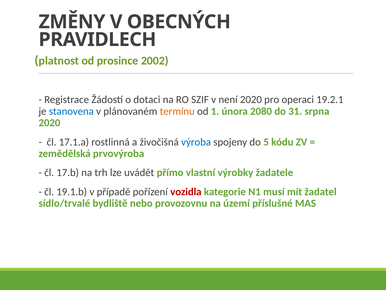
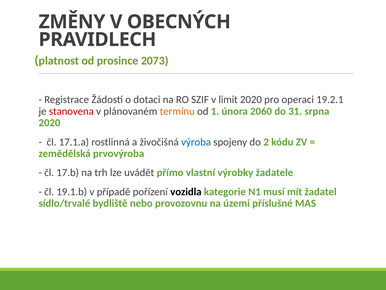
2002: 2002 -> 2073 (155, 60)
není: není -> limit (228, 99)
stanovena colour: blue -> red (71, 111)
2080: 2080 -> 2060 (261, 111)
5: 5 -> 2 (266, 142)
vozidla colour: red -> black (186, 191)
